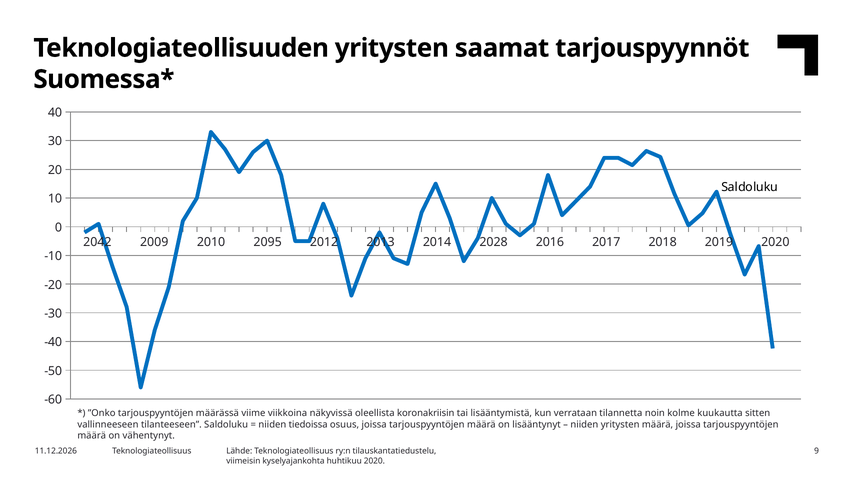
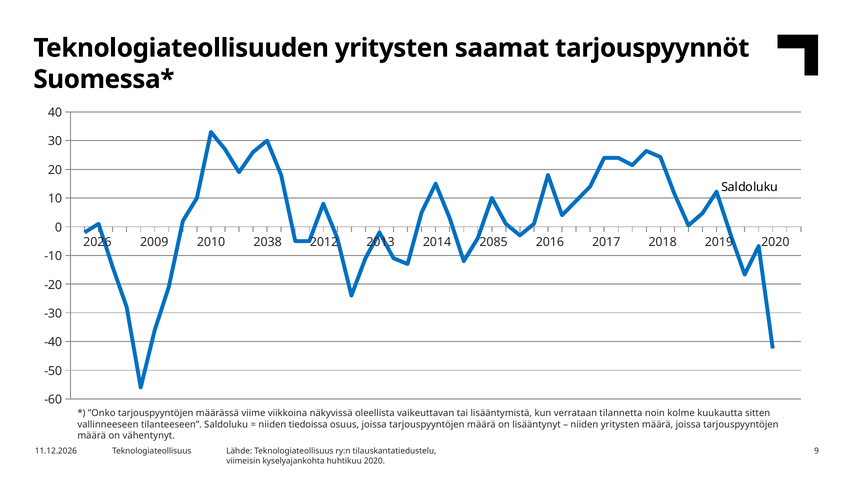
2042: 2042 -> 2026 (97, 242)
2095: 2095 -> 2038 (268, 242)
2028: 2028 -> 2085 (494, 242)
koronakriisin: koronakriisin -> vaikeuttavan (426, 413)
